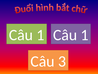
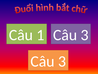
1: 1 -> 3 (85, 35)
